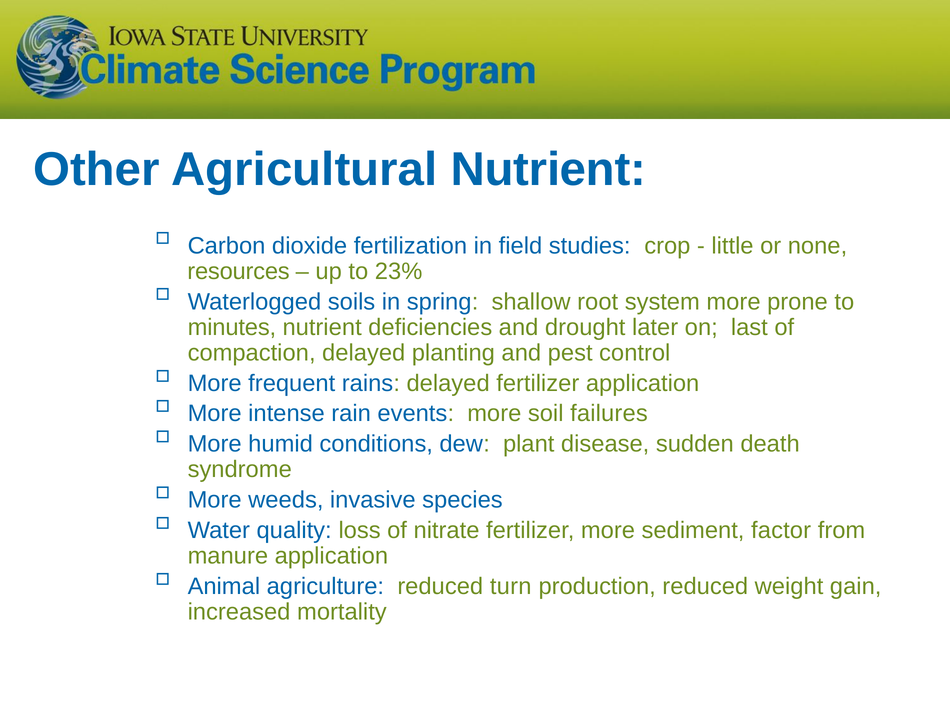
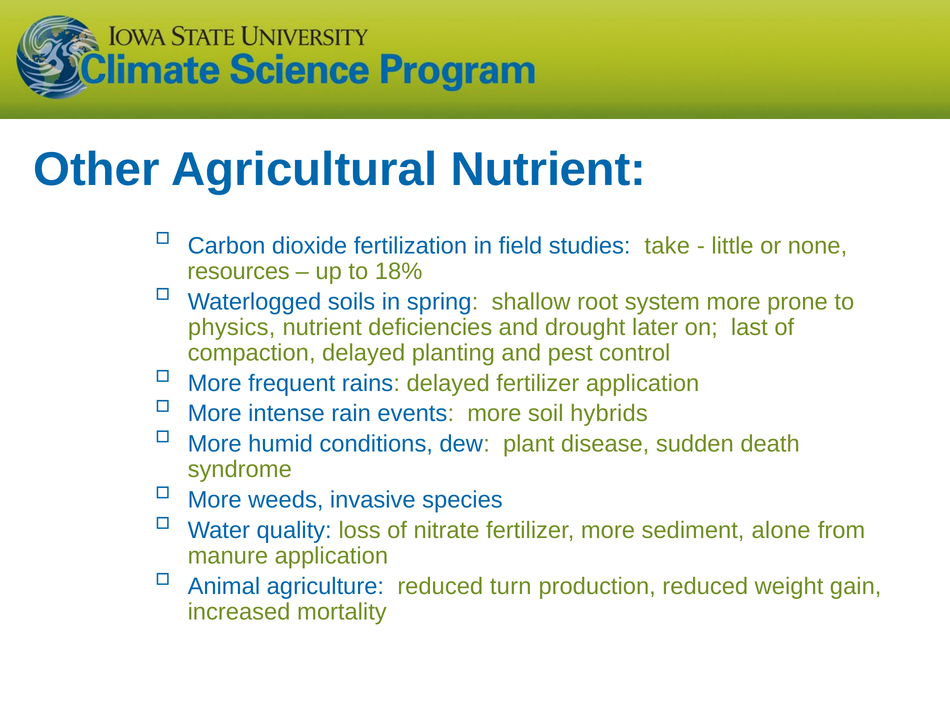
crop: crop -> take (667, 246)
23%: 23% -> 18% (399, 272)
minutes: minutes -> physics (232, 328)
failures: failures -> hybrids (609, 414)
factor: factor -> alone (781, 531)
